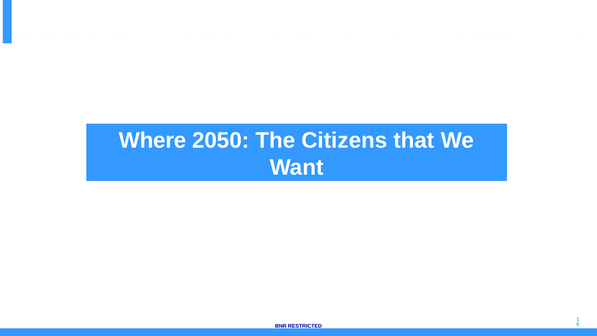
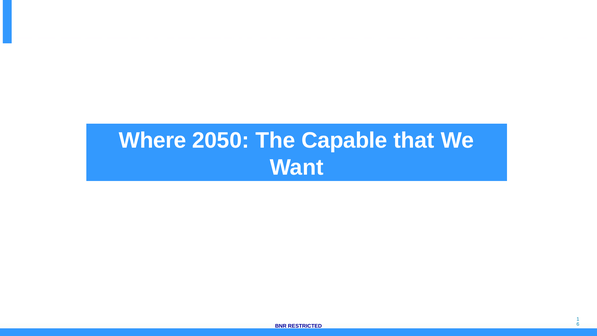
Citizens: Citizens -> Capable (344, 140)
